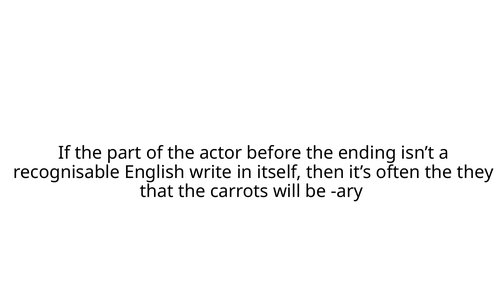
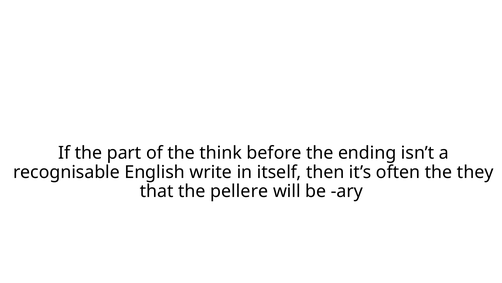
actor: actor -> think (221, 153)
carrots: carrots -> pellere (239, 191)
